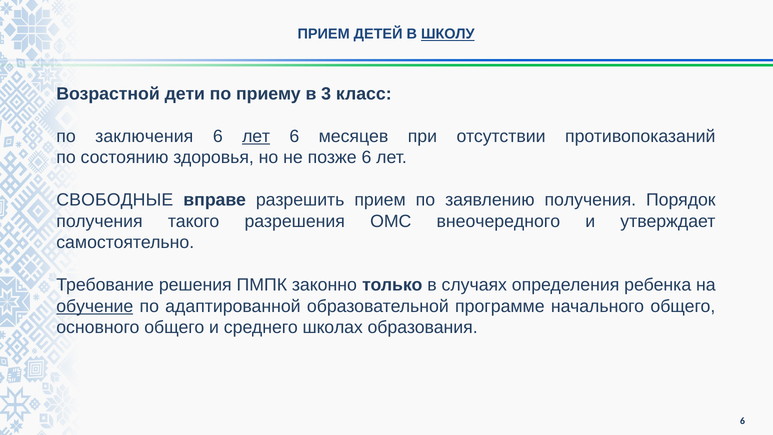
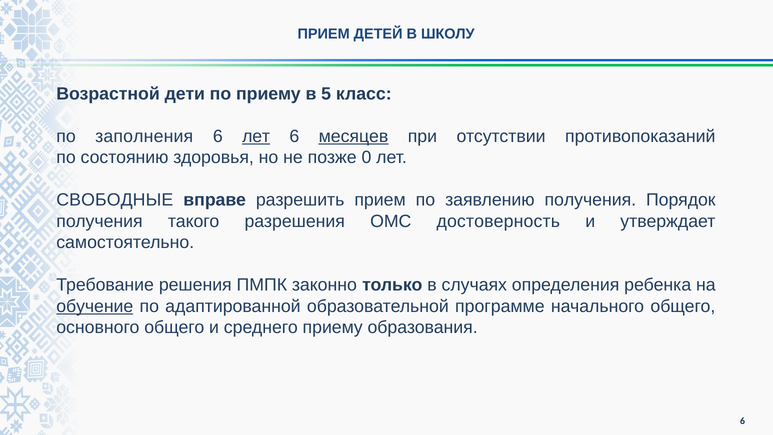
ШКОЛУ underline: present -> none (448, 34)
3: 3 -> 5 (326, 94)
заключения: заключения -> заполнения (144, 136)
месяцев underline: none -> present (354, 136)
позже 6: 6 -> 0 (366, 157)
внеочередного: внеочередного -> достоверность (498, 221)
среднего школах: школах -> приему (333, 327)
